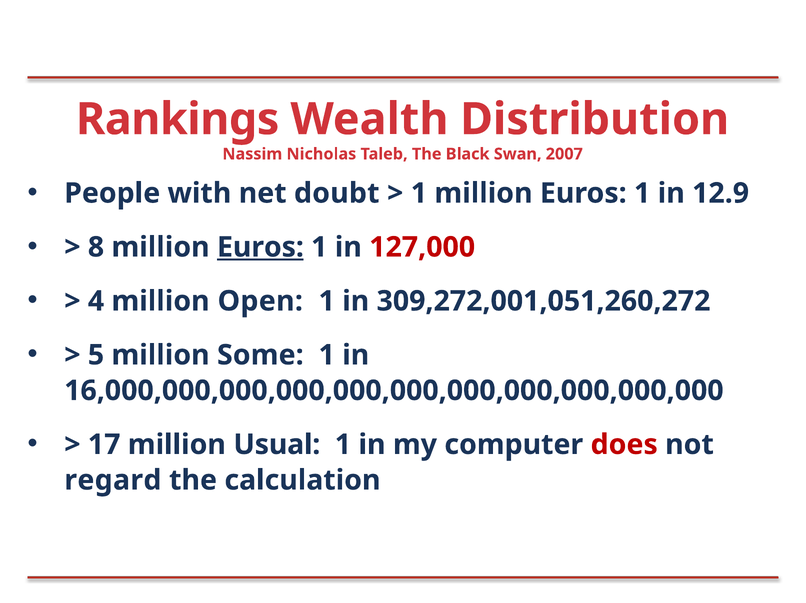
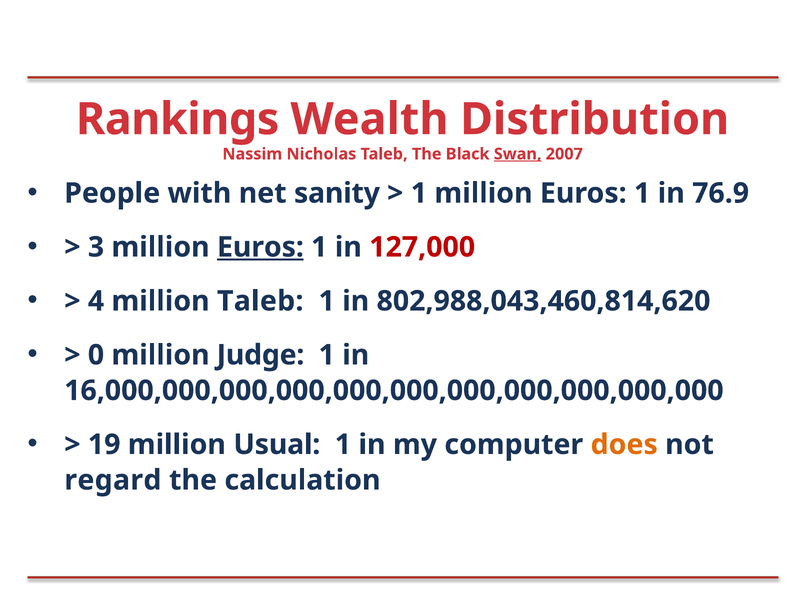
Swan underline: none -> present (518, 154)
doubt: doubt -> sanity (337, 193)
12.9: 12.9 -> 76.9 (721, 193)
8: 8 -> 3 (96, 247)
million Open: Open -> Taleb (260, 301)
309,272,001,051,260,272: 309,272,001,051,260,272 -> 802,988,043,460,814,620 (543, 301)
5: 5 -> 0 (96, 355)
Some: Some -> Judge (261, 355)
17: 17 -> 19 (104, 445)
does colour: red -> orange (624, 445)
